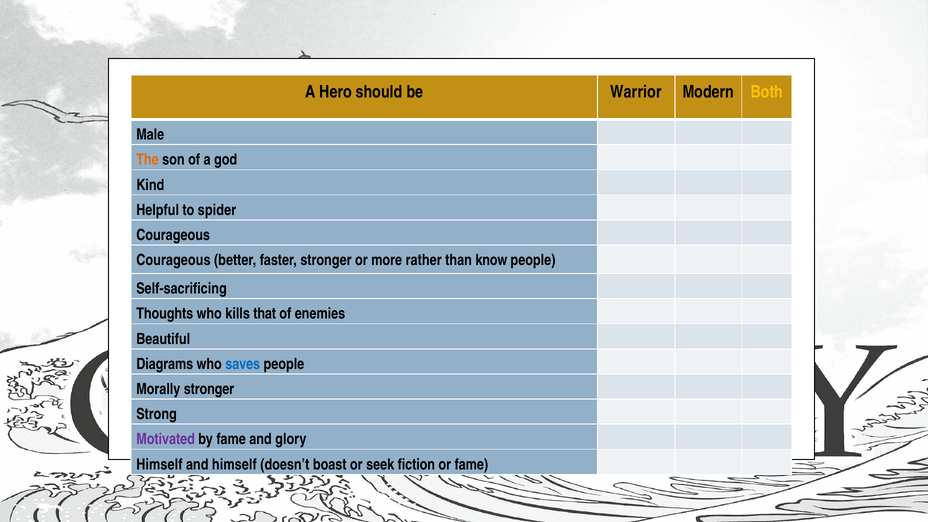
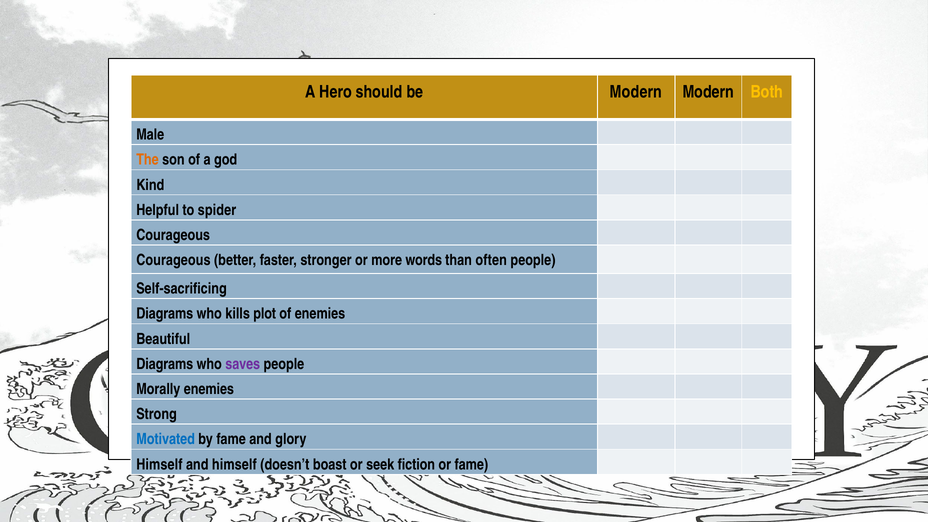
be Warrior: Warrior -> Modern (636, 92)
rather: rather -> words (424, 260)
know: know -> often (491, 260)
Thoughts: Thoughts -> Diagrams (165, 314)
that: that -> plot (265, 314)
saves colour: blue -> purple (243, 364)
Morally stronger: stronger -> enemies (209, 389)
Motivated colour: purple -> blue (166, 439)
